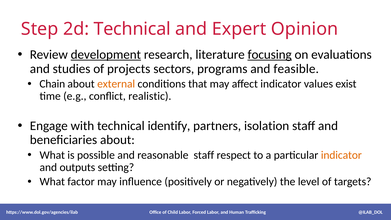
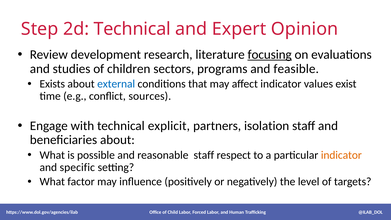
development underline: present -> none (106, 55)
projects: projects -> children (129, 69)
Chain: Chain -> Exists (52, 84)
external colour: orange -> blue (116, 84)
realistic: realistic -> sources (150, 96)
identify: identify -> explicit (169, 126)
outputs: outputs -> specific (77, 167)
